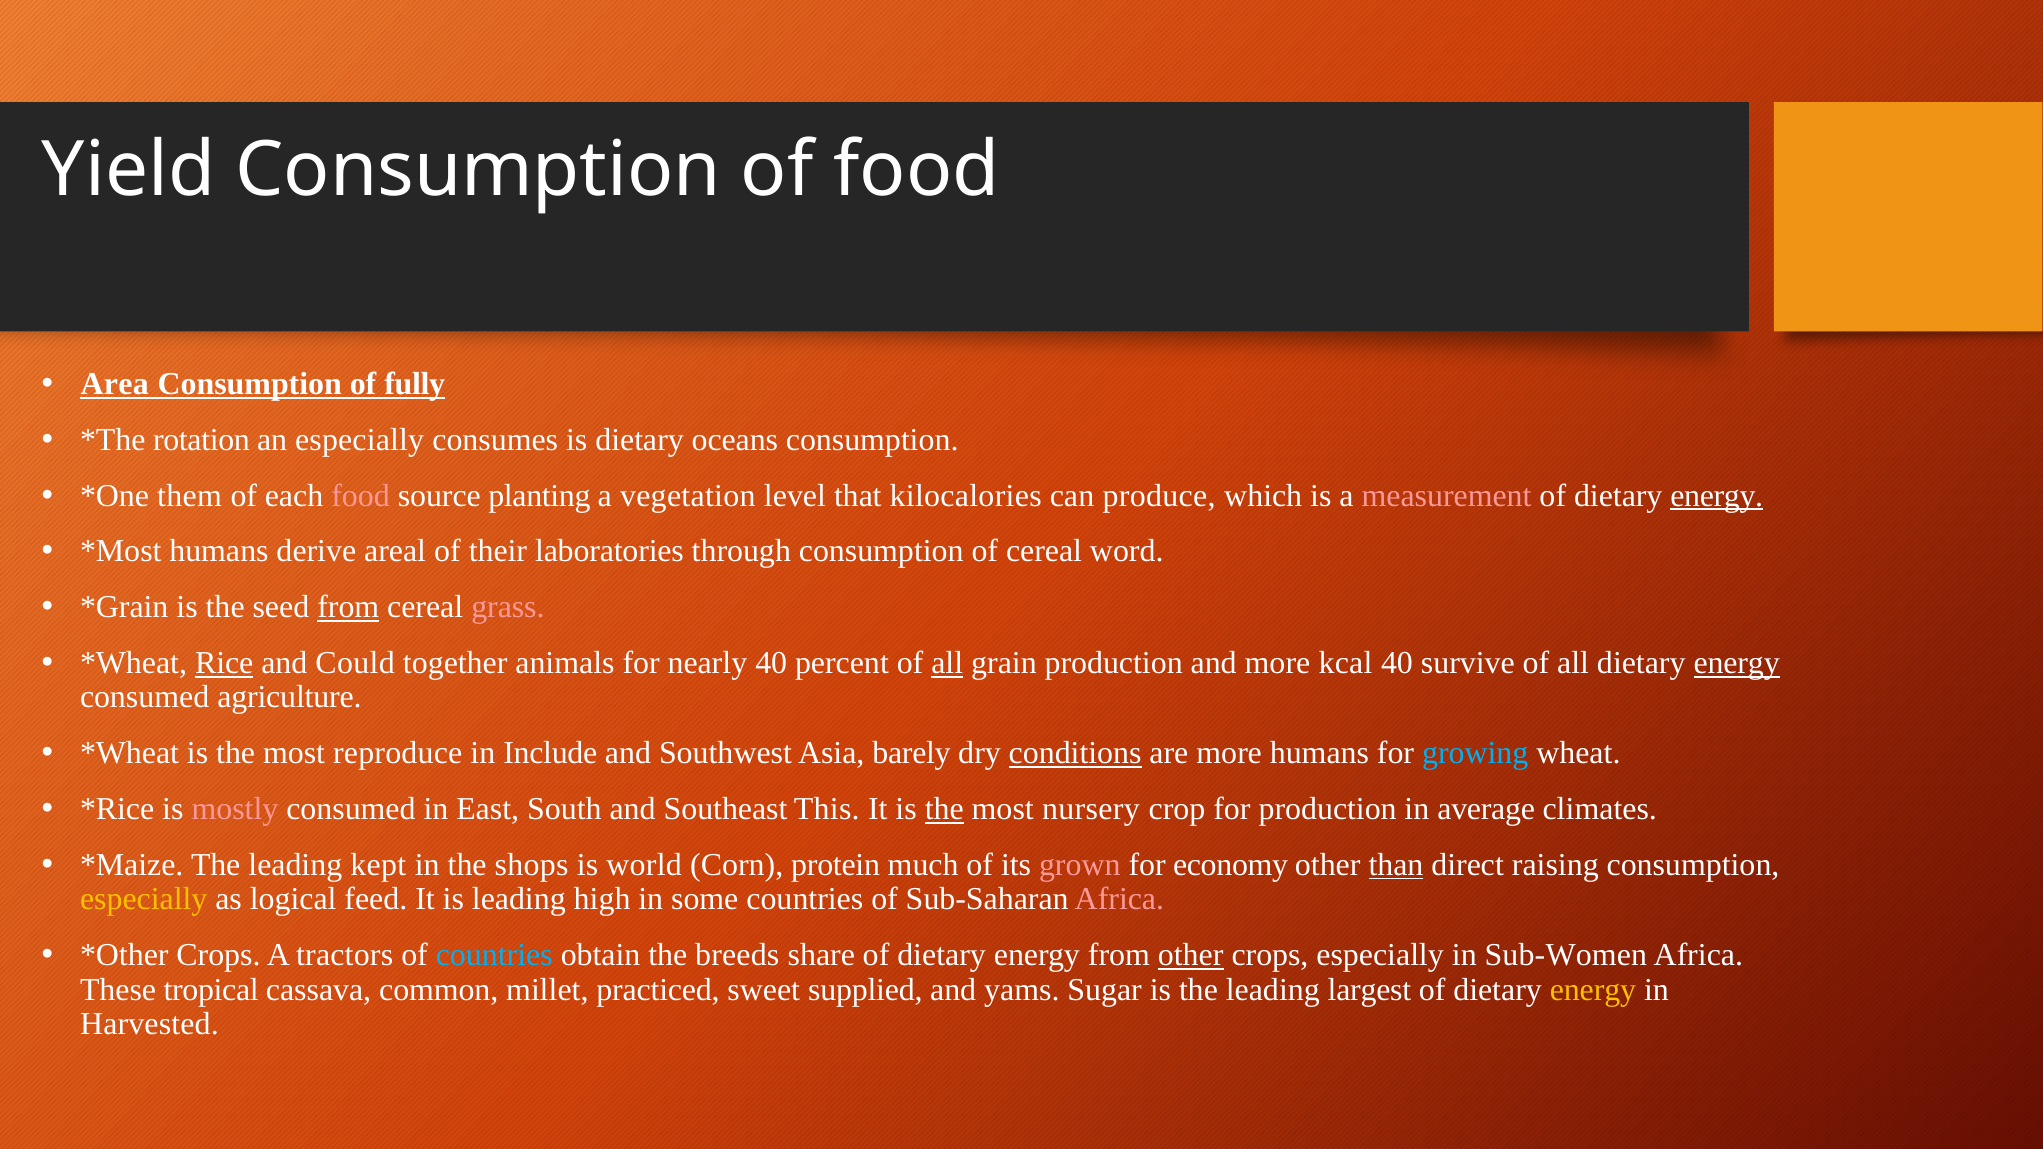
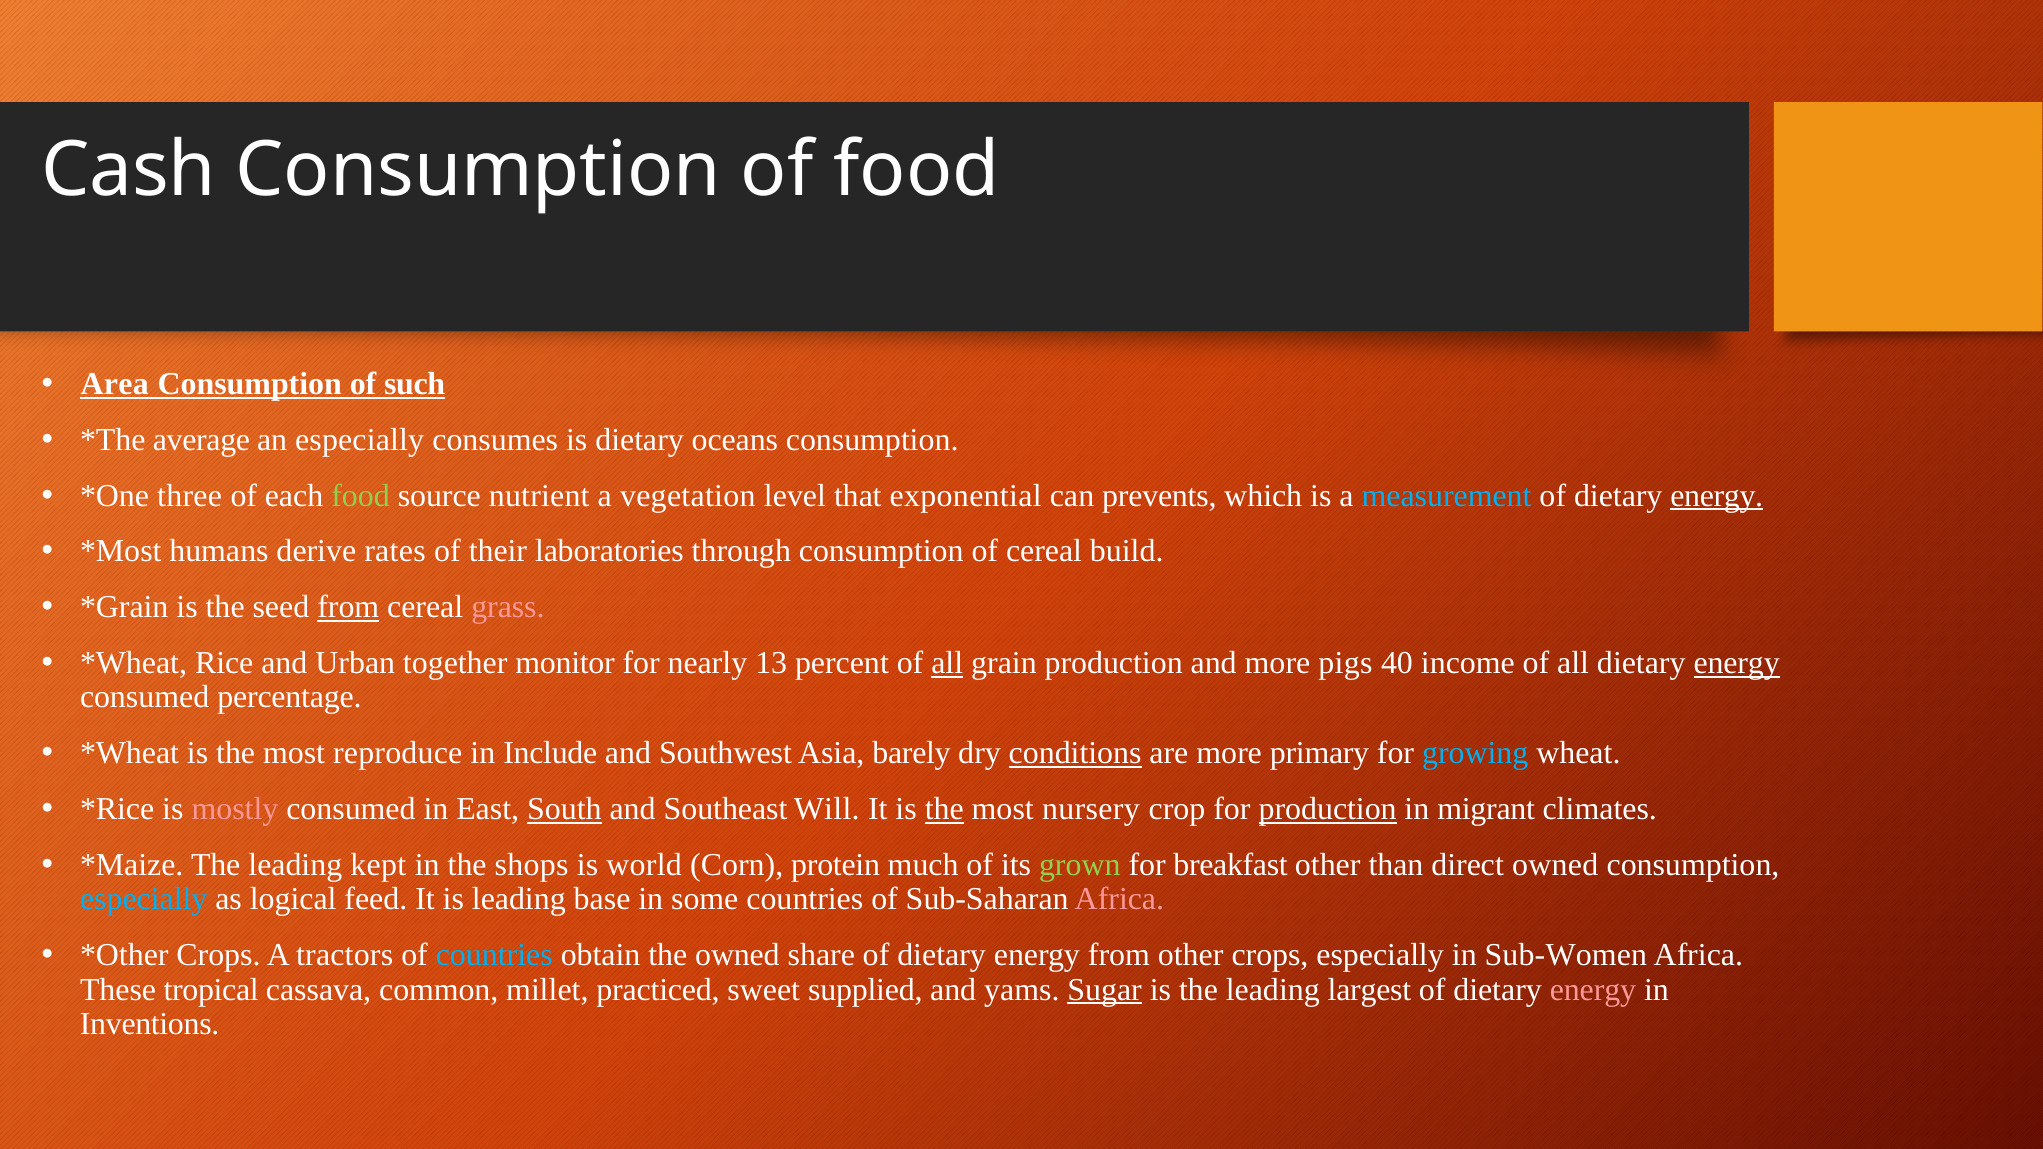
Yield: Yield -> Cash (129, 170)
fully: fully -> such (415, 384)
rotation: rotation -> average (201, 440)
them: them -> three (190, 496)
food colour: pink -> light green (361, 496)
planting: planting -> nutrient (539, 496)
kilocalories: kilocalories -> exponential (966, 496)
produce: produce -> prevents (1159, 496)
measurement colour: pink -> light blue (1447, 496)
areal: areal -> rates (395, 551)
word: word -> build (1127, 551)
Rice underline: present -> none (224, 663)
Could: Could -> Urban (355, 663)
animals: animals -> monitor (565, 663)
nearly 40: 40 -> 13 (771, 663)
kcal: kcal -> pigs (1346, 663)
survive: survive -> income (1468, 663)
agriculture: agriculture -> percentage (289, 697)
more humans: humans -> primary (1320, 753)
South underline: none -> present (564, 809)
This: This -> Will (827, 809)
production underline: none -> present (1328, 809)
average: average -> migrant (1486, 809)
grown colour: pink -> light green (1080, 865)
economy: economy -> breakfast (1231, 865)
than underline: present -> none (1396, 865)
direct raising: raising -> owned (1555, 865)
especially colour: yellow -> light blue (144, 899)
high: high -> base (602, 899)
the breeds: breeds -> owned (737, 955)
other underline: present -> none (1191, 955)
Sugar underline: none -> present (1105, 990)
energy colour: yellow -> pink (1593, 990)
Harvested: Harvested -> Inventions (150, 1024)
